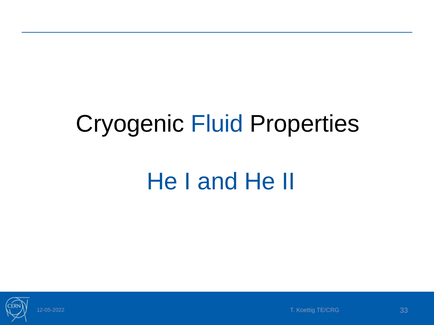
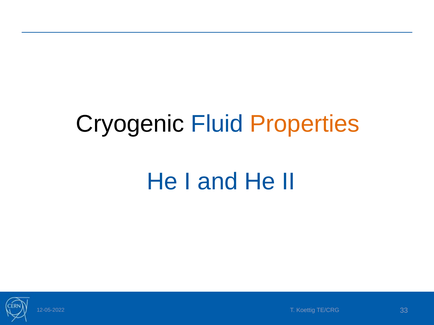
Properties colour: black -> orange (305, 124)
